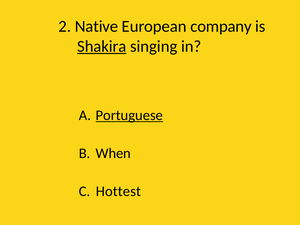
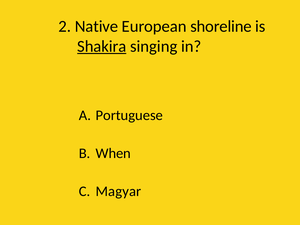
company: company -> shoreline (221, 26)
Portuguese underline: present -> none (129, 115)
Hottest: Hottest -> Magyar (118, 191)
